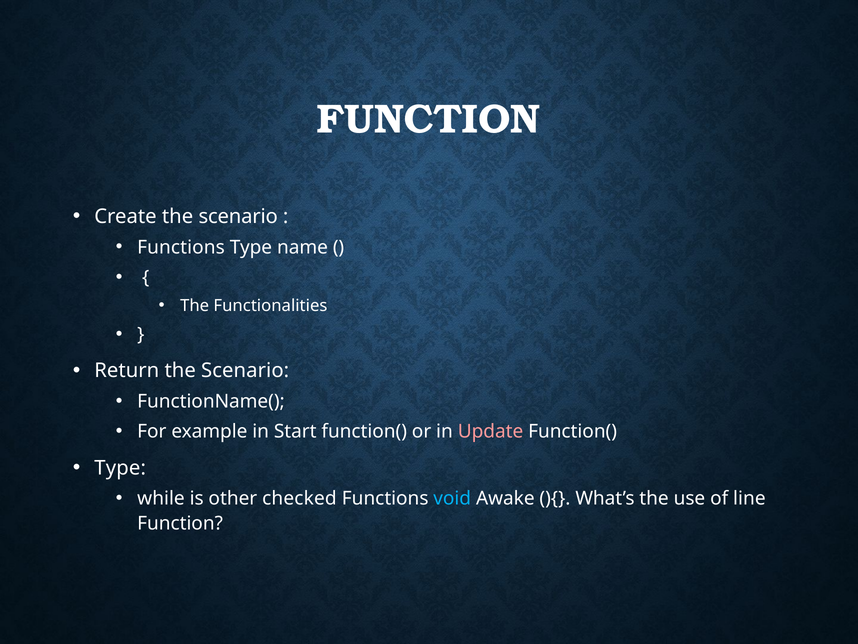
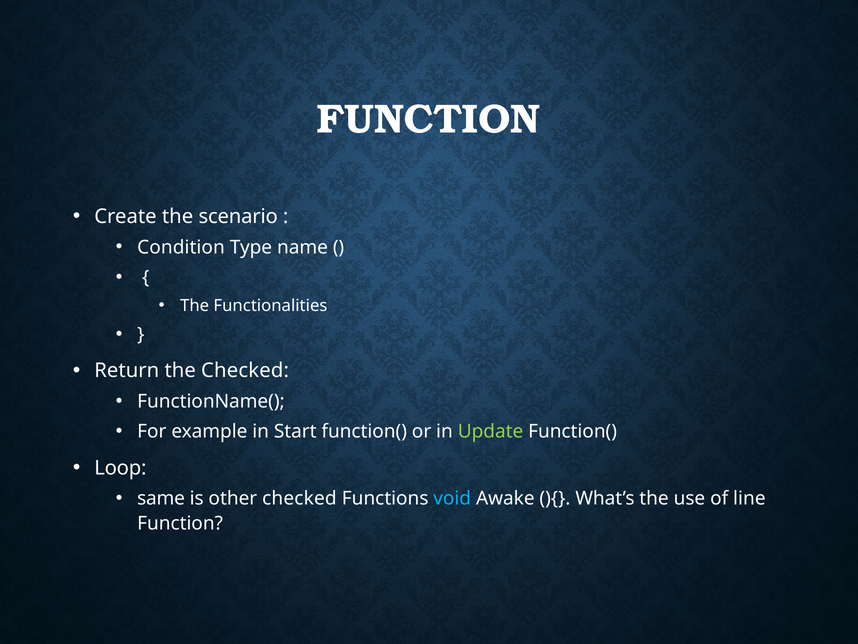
Functions: Functions -> Condition (181, 247)
Scenario: Scenario -> Checked (245, 370)
Update colour: pink -> light green (491, 431)
Type: Type -> Loop (120, 467)
while: while -> same (161, 498)
